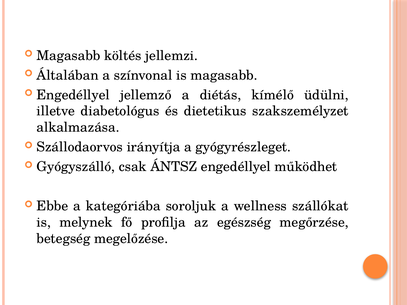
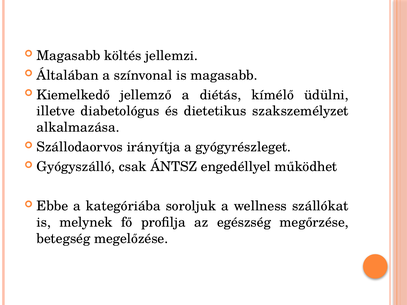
Engedéllyel: Engedéllyel -> Kiemelkedő (73, 95)
